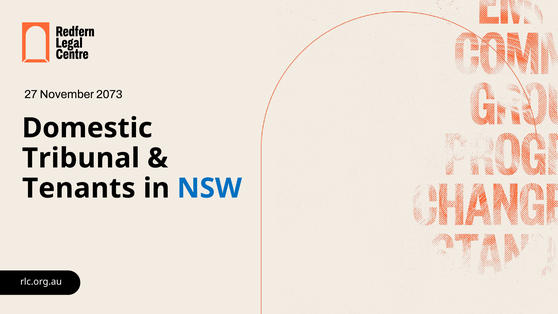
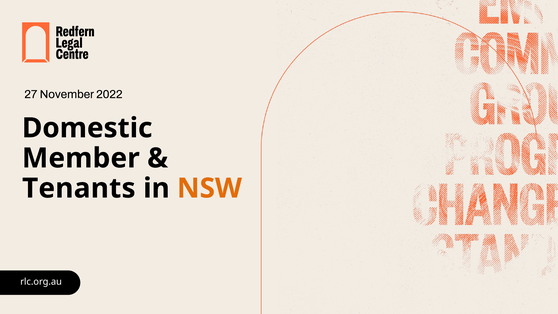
2073: 2073 -> 2022 (109, 94)
Tribunal: Tribunal -> Member (81, 158)
NSW colour: blue -> orange (209, 188)
